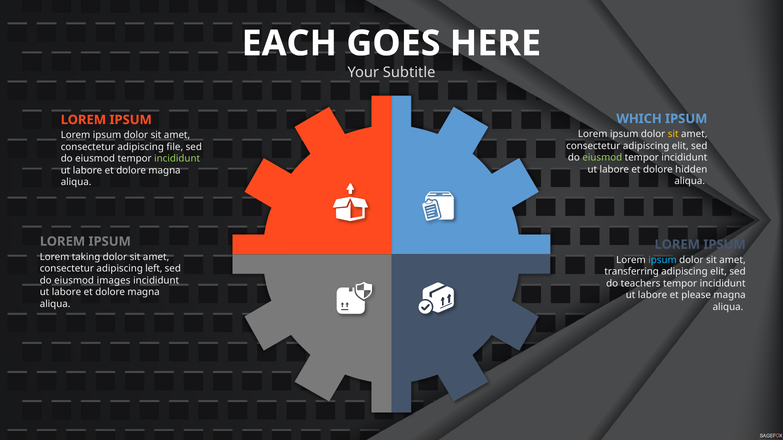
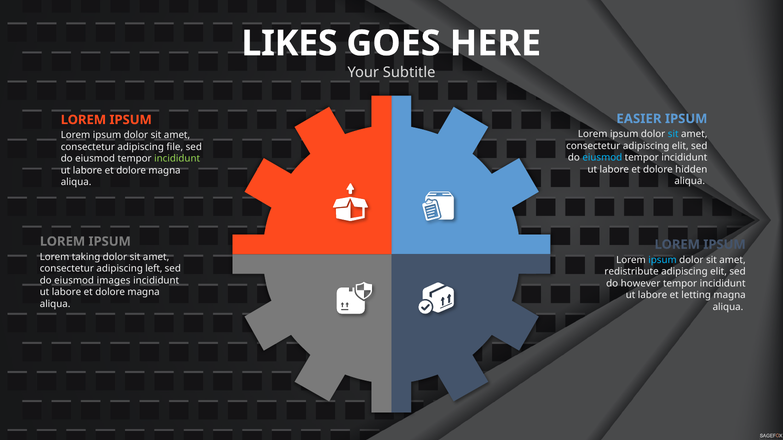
EACH: EACH -> LIKES (289, 43)
WHICH: WHICH -> EASIER (639, 119)
sit colour: yellow -> light blue (673, 134)
eiusmod colour: light green -> light blue (602, 158)
transferring: transferring -> redistribute (632, 272)
teachers: teachers -> however (641, 284)
please: please -> letting (696, 295)
